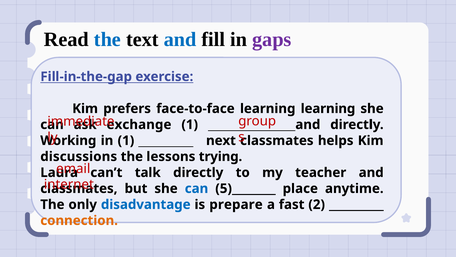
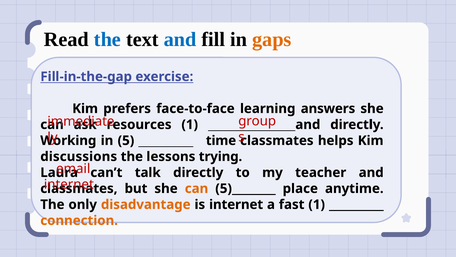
gaps colour: purple -> orange (272, 40)
learning learning: learning -> answers (328, 108)
exchange: exchange -> resources (139, 124)
in 1: 1 -> 5 (126, 140)
next: next -> time (221, 140)
can colour: blue -> orange (196, 188)
disadvantage colour: blue -> orange (146, 204)
is prepare: prepare -> internet (236, 204)
fast 2: 2 -> 1 (317, 204)
